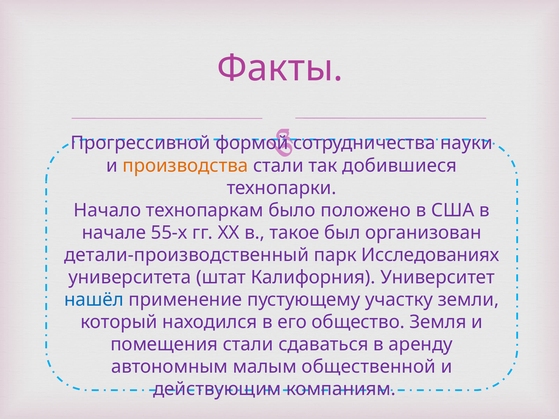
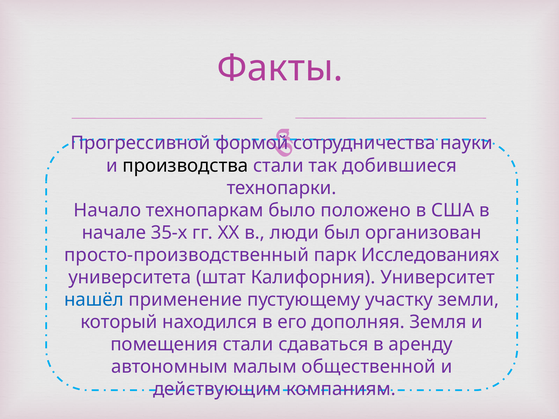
производства colour: orange -> black (185, 166)
55-х: 55-х -> 35-х (169, 233)
такое: такое -> люди (294, 233)
детали-производственный: детали-производственный -> просто-производственный (187, 255)
общество: общество -> дополняя (358, 322)
